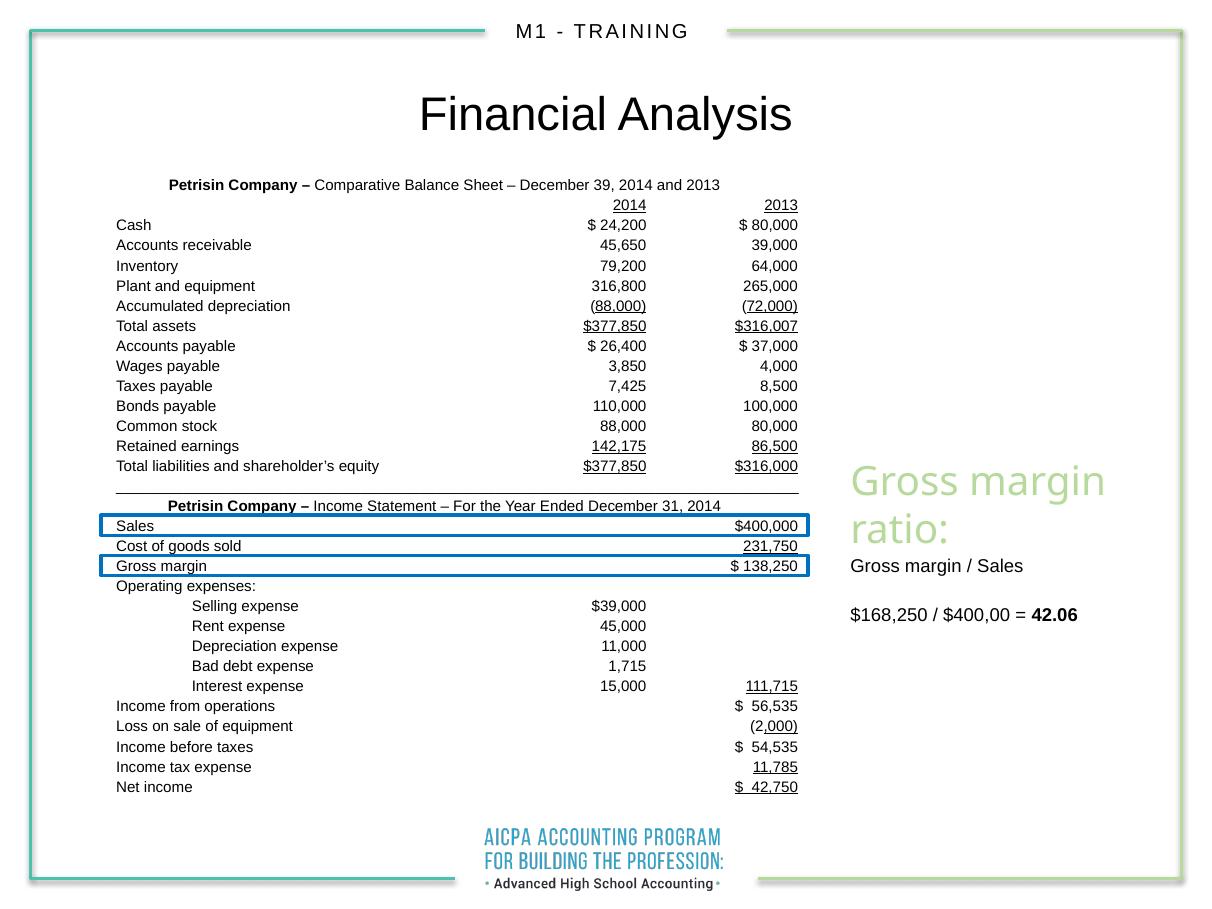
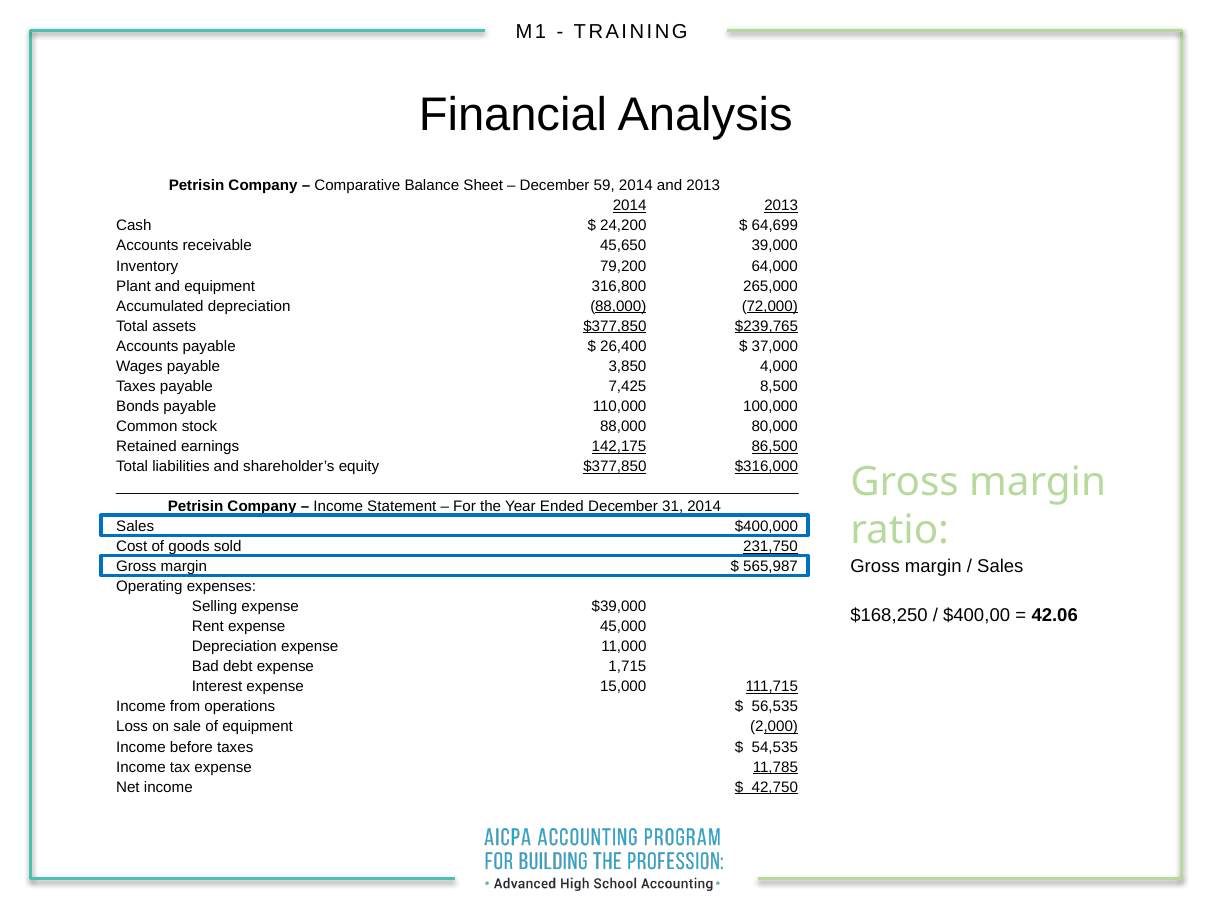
39: 39 -> 59 (604, 186)
80,000: 80,000 -> 64,699 (775, 226)
$316,007: $316,007 -> $239,765 (766, 326)
138,250: 138,250 -> 565,987 (771, 567)
